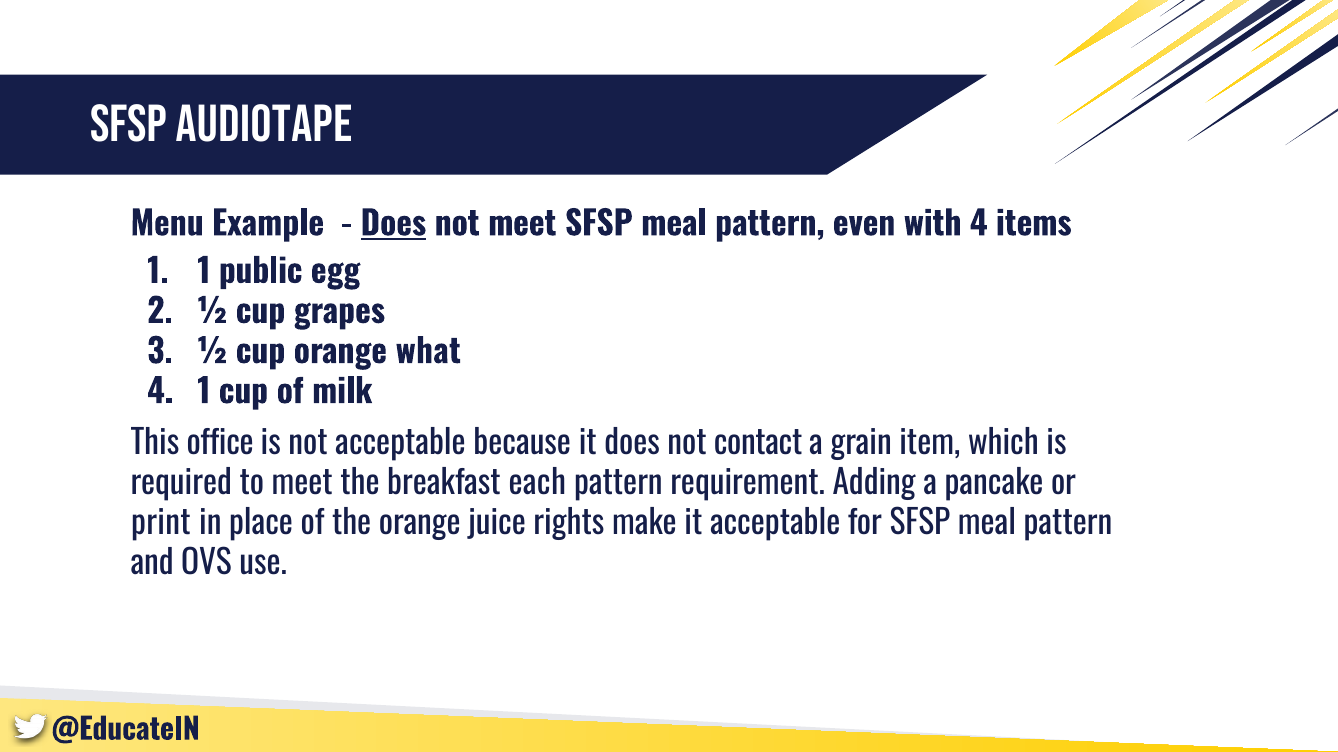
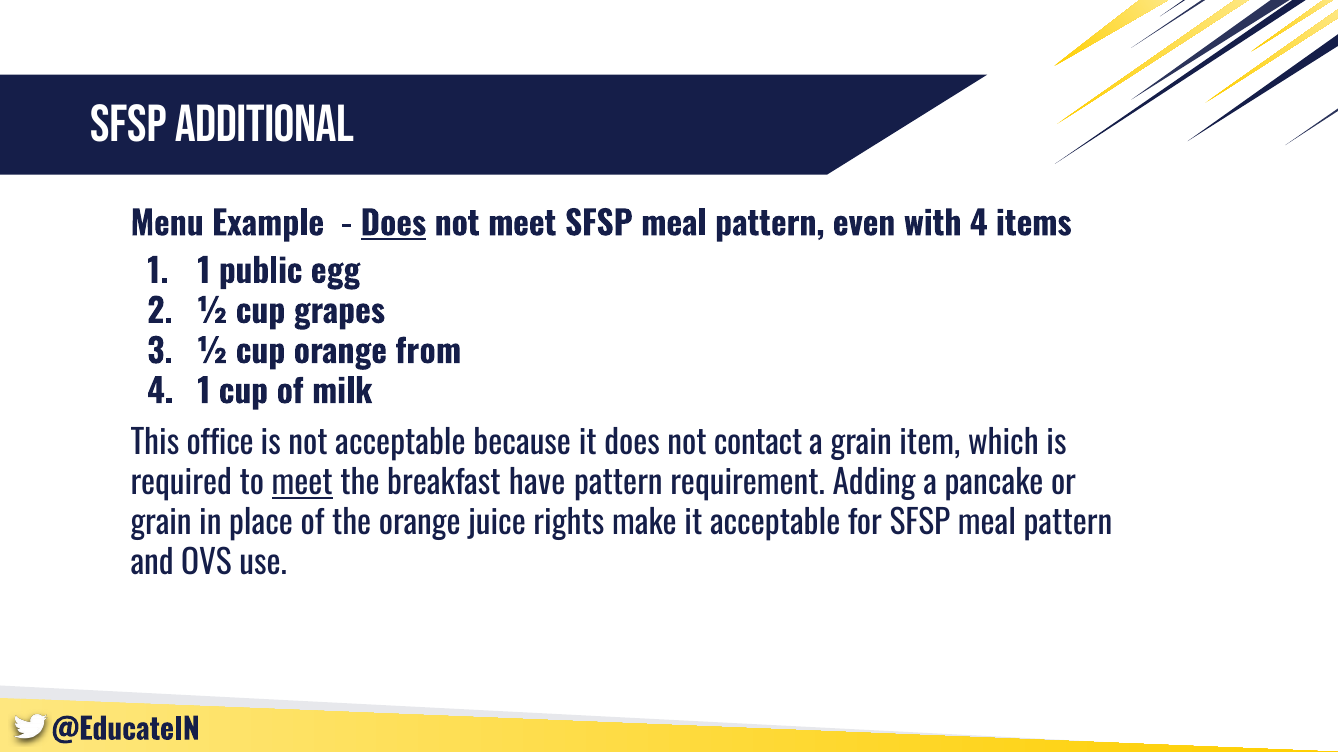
audiotape: audiotape -> additional (264, 124)
what: what -> from (428, 352)
meet underline: none -> present (302, 484)
each: each -> have (537, 484)
print: print -> grain (161, 524)
